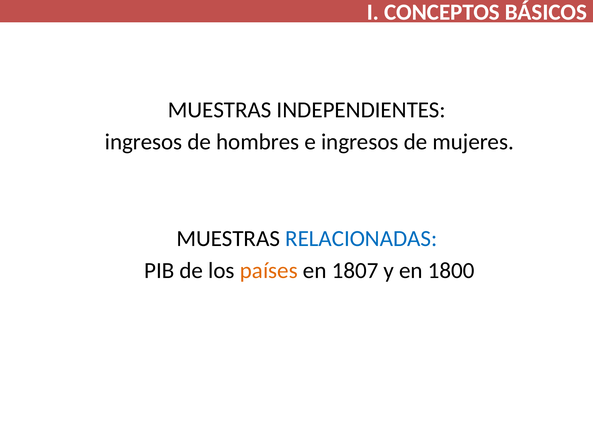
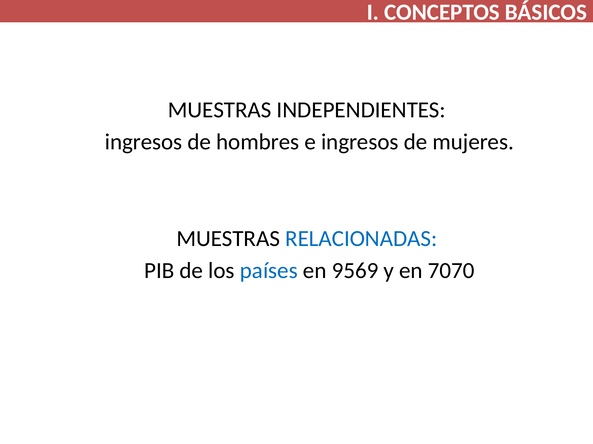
países colour: orange -> blue (269, 271)
1807: 1807 -> 9569 (355, 271)
1800: 1800 -> 7070 (451, 271)
